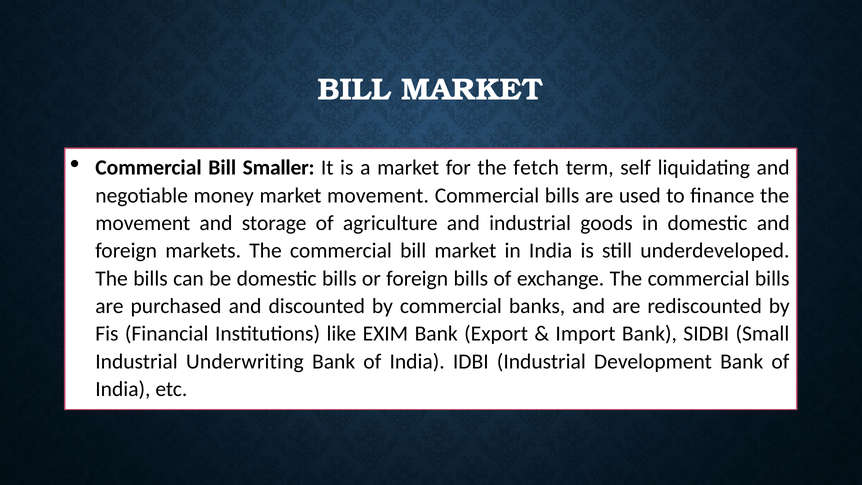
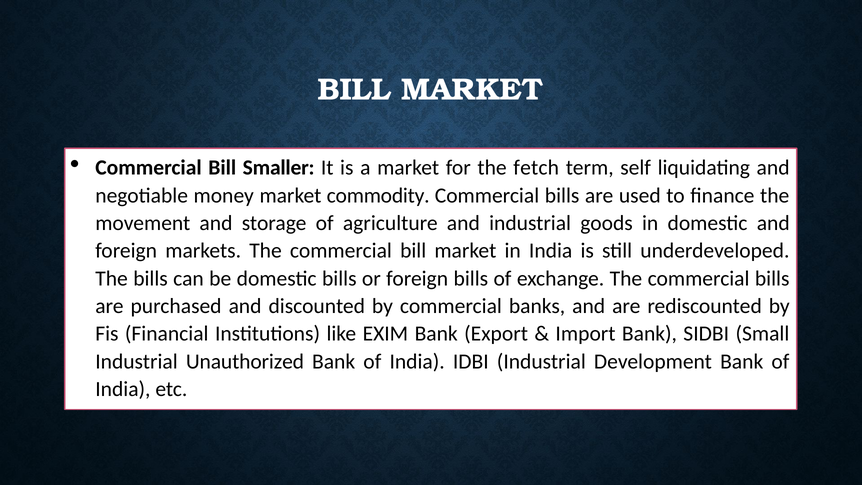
market movement: movement -> commodity (378, 195)
Underwriting: Underwriting -> Unauthorized (245, 361)
